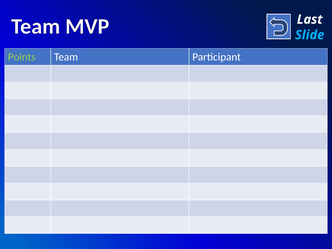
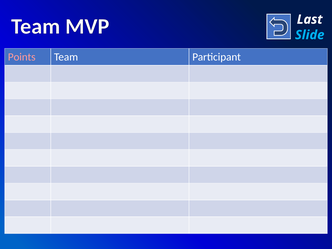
Points colour: light green -> pink (22, 57)
